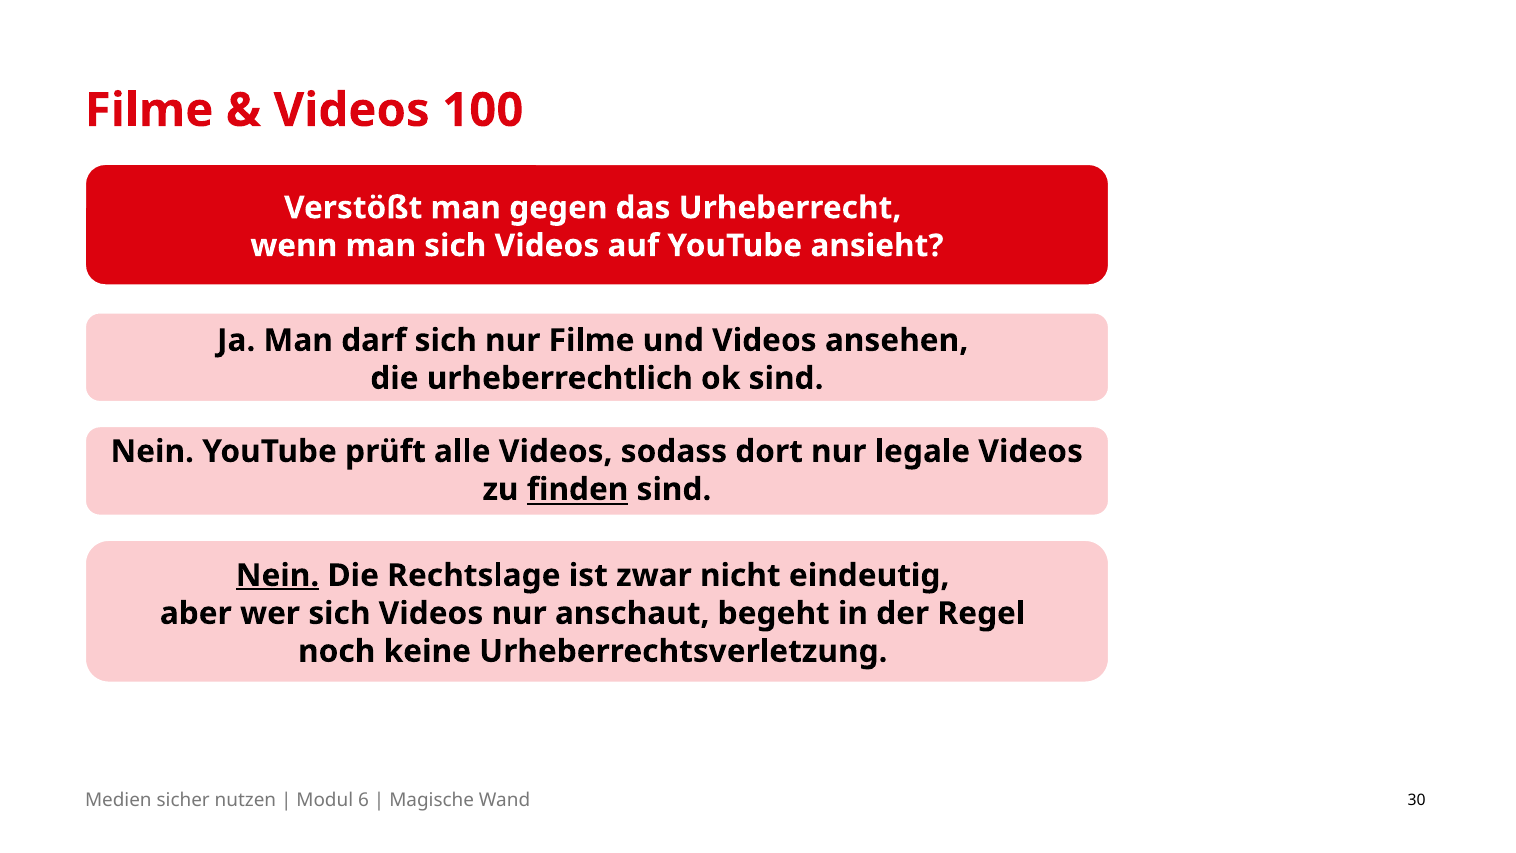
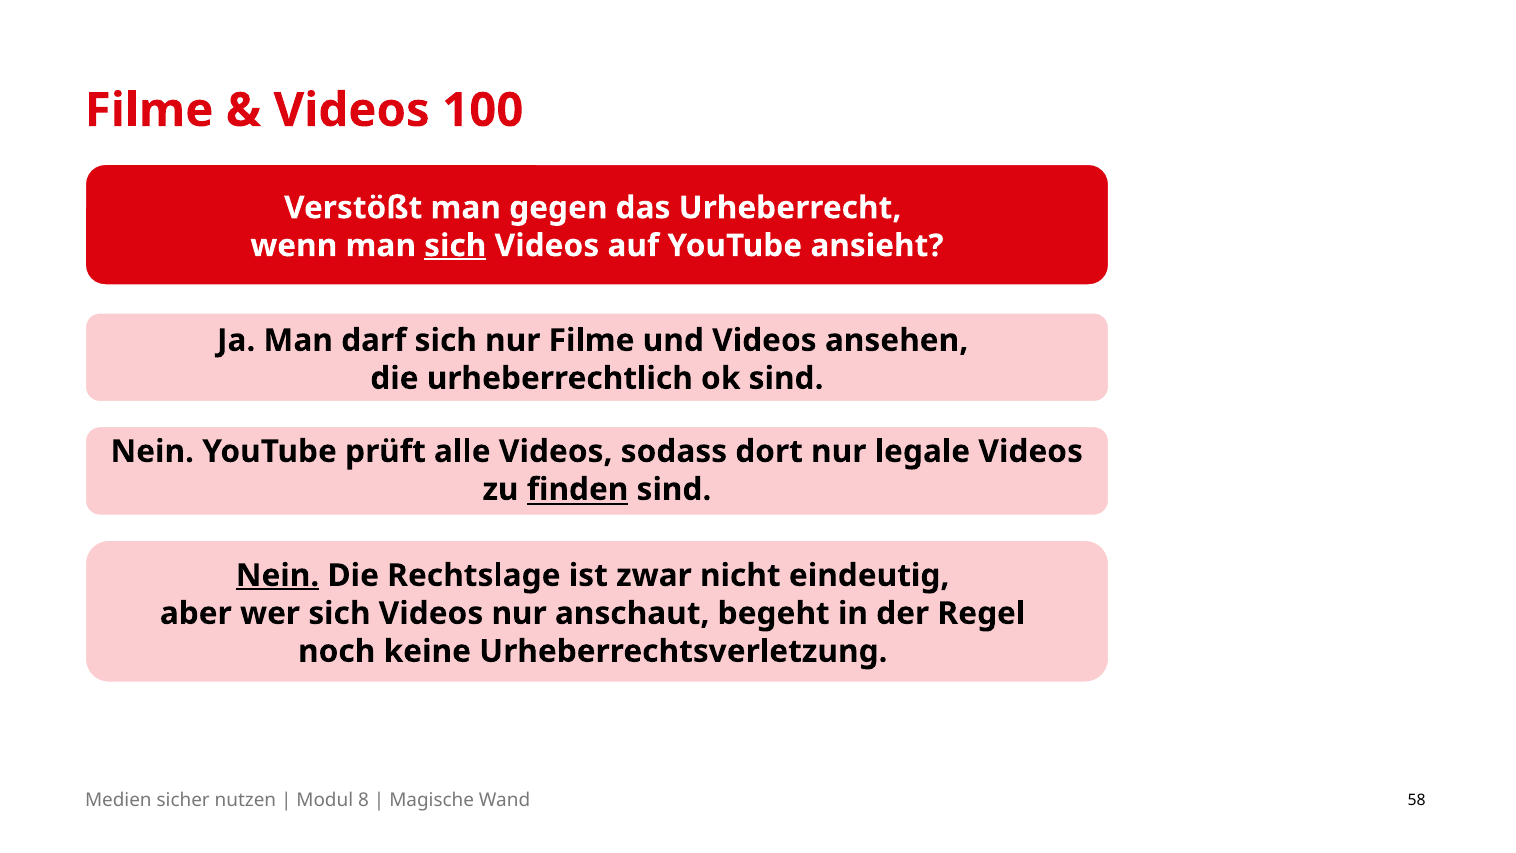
sich underline: none -> present (455, 246)
6: 6 -> 8 (364, 800)
30: 30 -> 58 (1417, 800)
